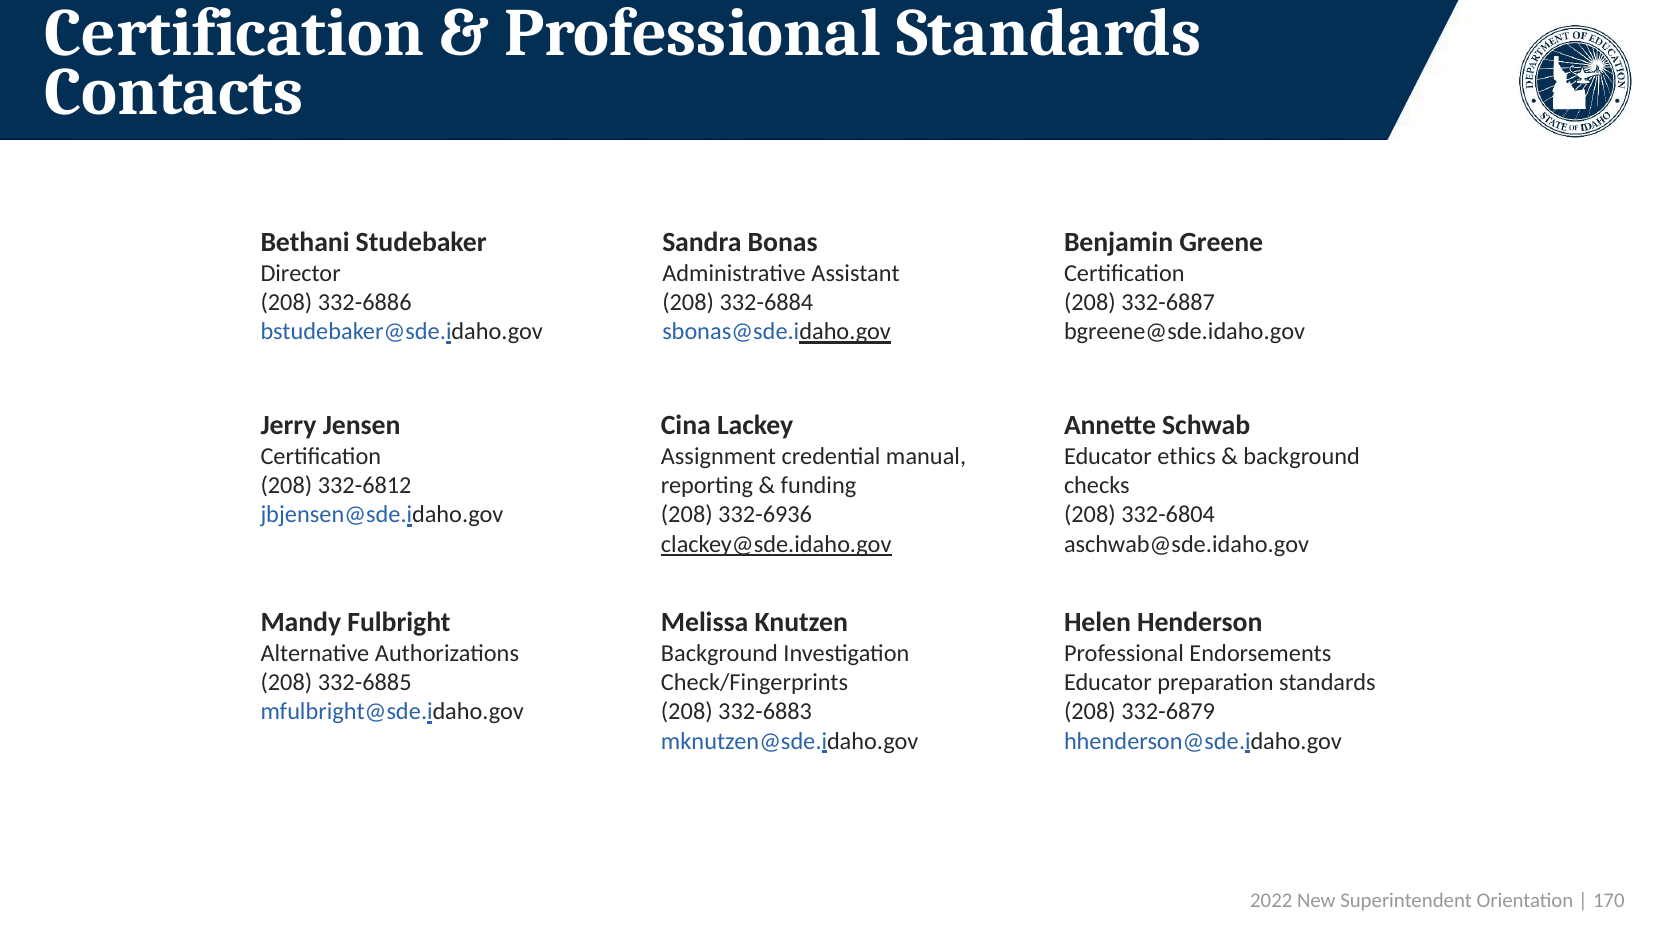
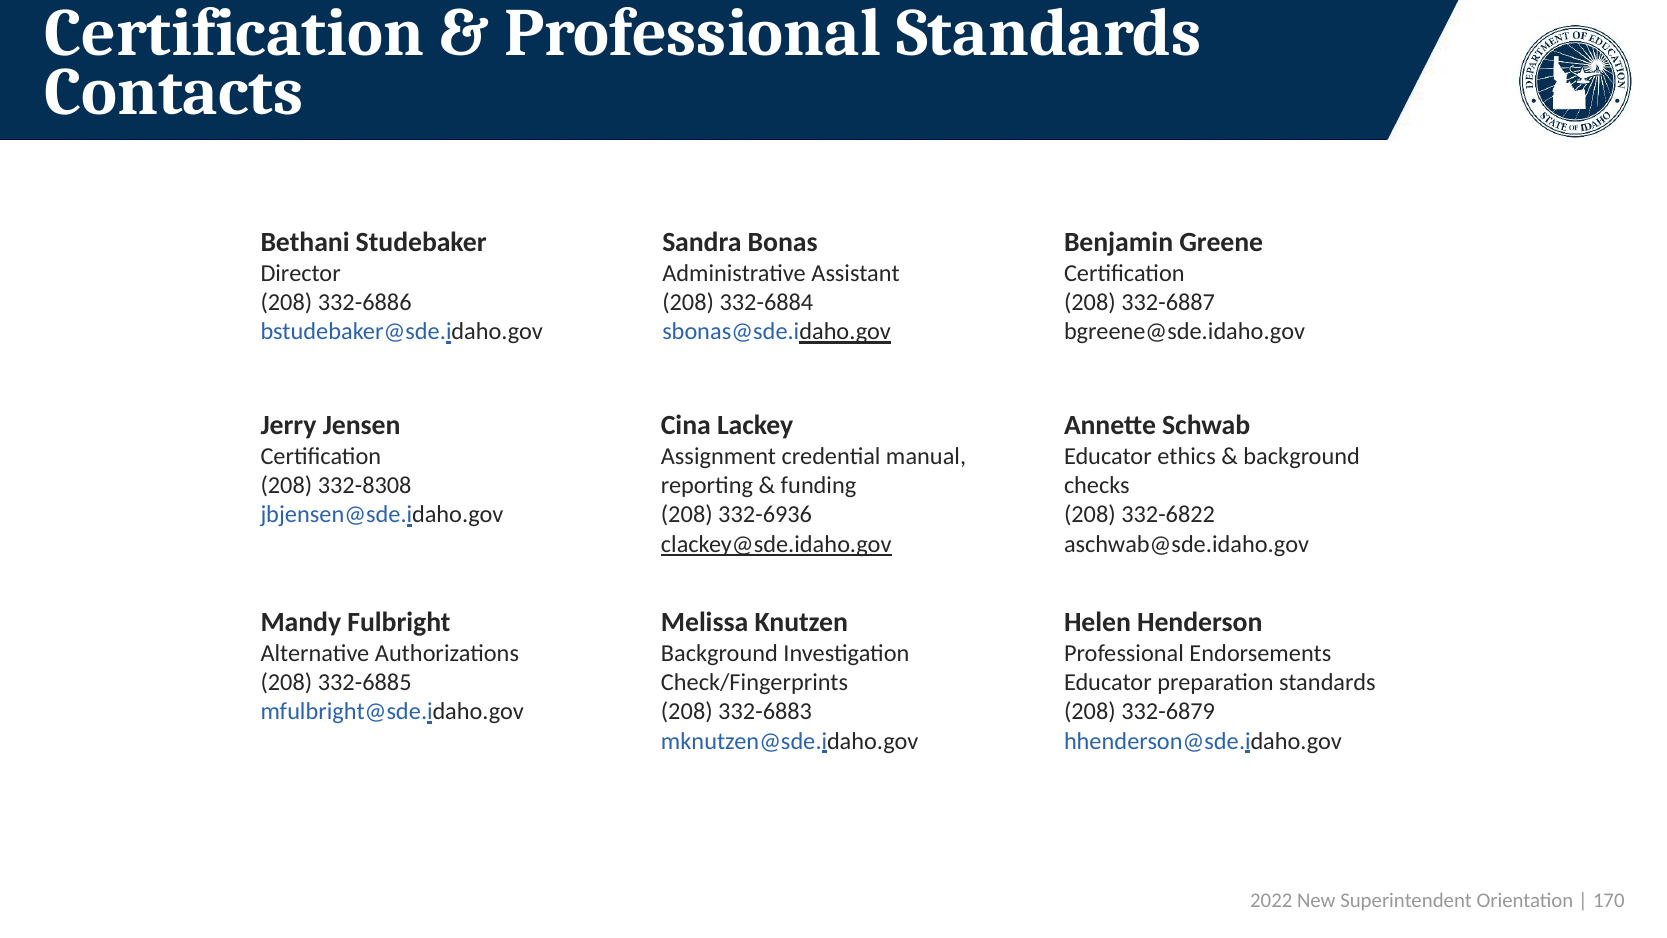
332-6812: 332-6812 -> 332-8308 (365, 486)
332-6804: 332-6804 -> 332-6822 (1168, 515)
